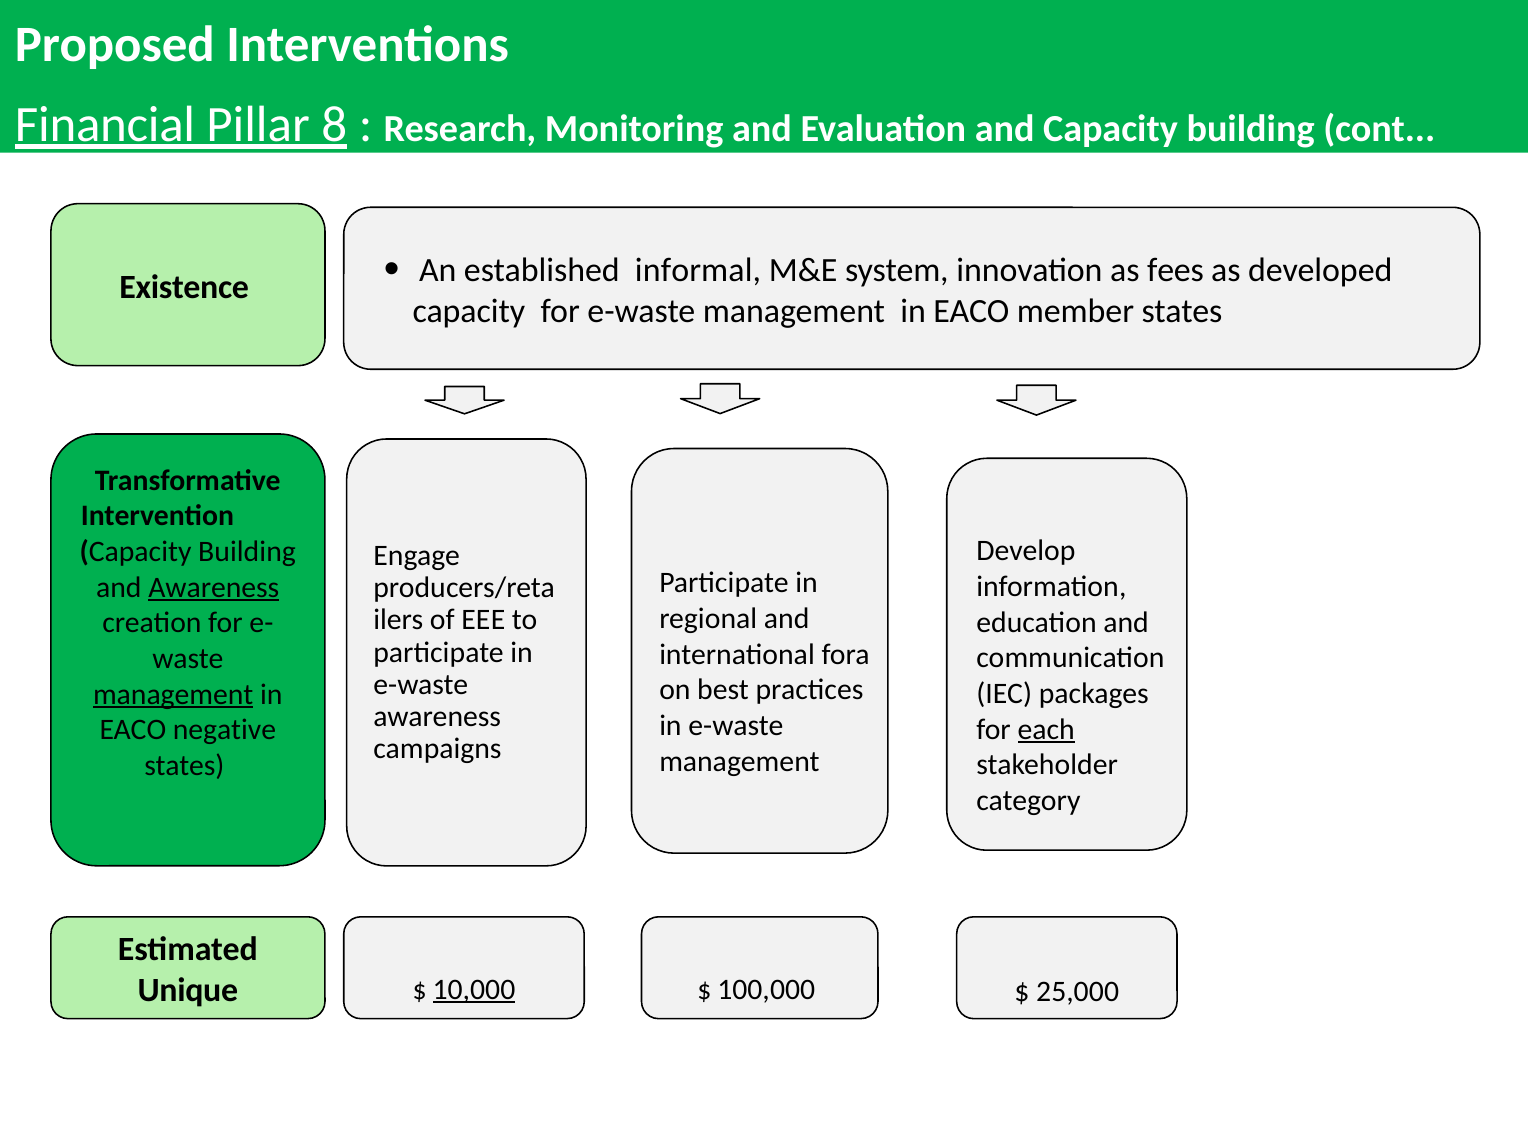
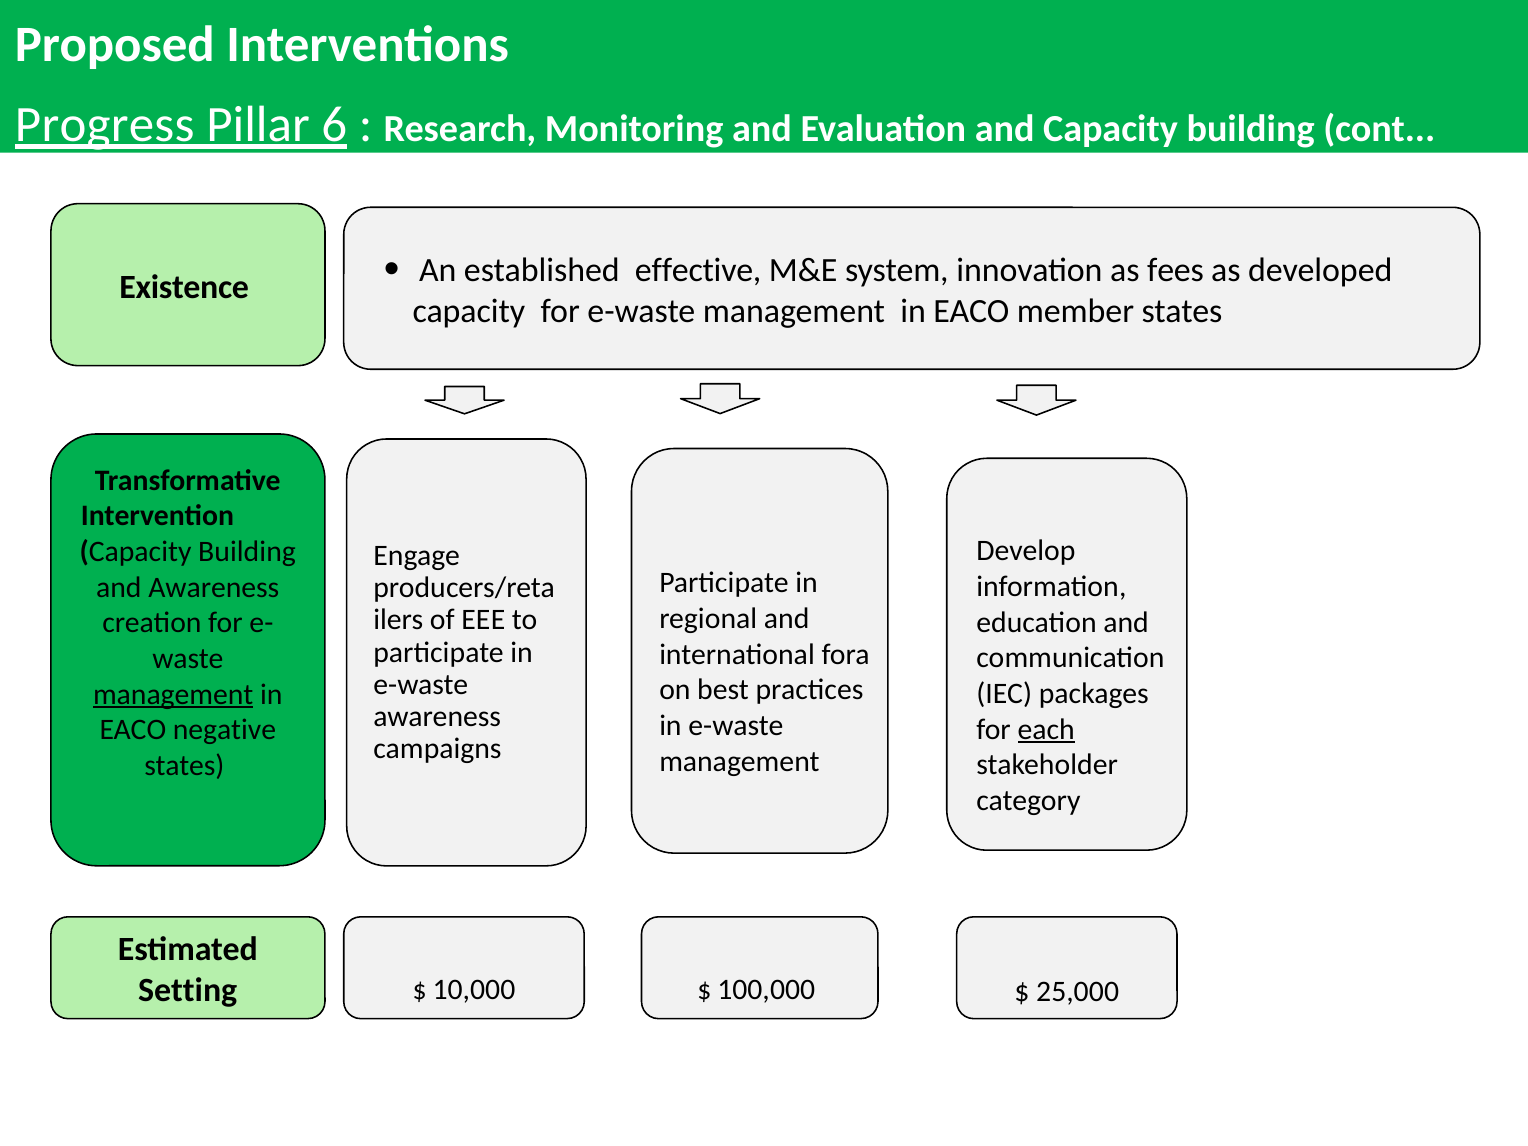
Financial: Financial -> Progress (105, 125)
8: 8 -> 6 (334, 125)
informal: informal -> effective (698, 270)
Awareness underline: present -> none (214, 587)
Unique: Unique -> Setting (188, 990)
10,000 underline: present -> none (474, 990)
